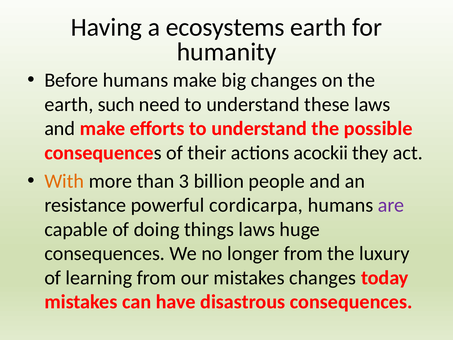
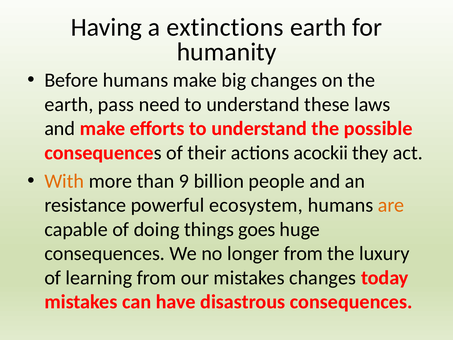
ecosystems: ecosystems -> extinctions (225, 27)
such: such -> pass (116, 104)
3: 3 -> 9 (184, 181)
cordicarpa: cordicarpa -> ecosystem (256, 205)
are colour: purple -> orange (391, 205)
things laws: laws -> goes (257, 229)
